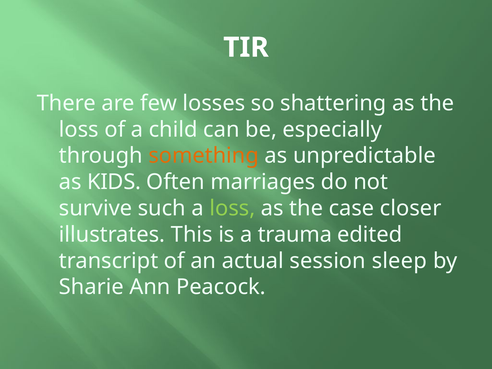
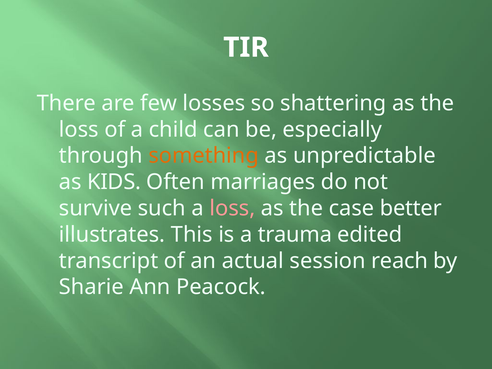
loss colour: light green -> pink (232, 208)
closer: closer -> better (411, 208)
sleep: sleep -> reach (400, 261)
